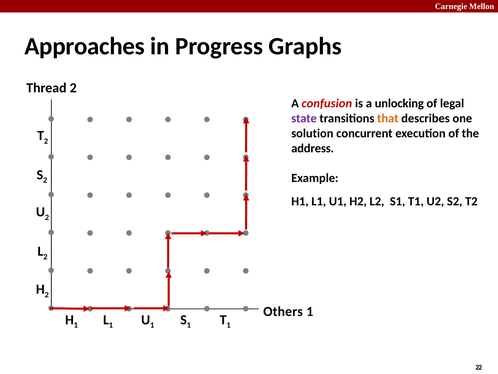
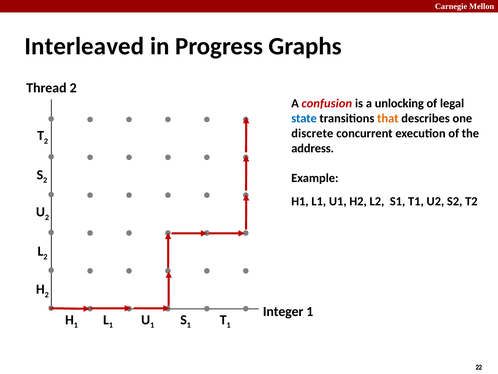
Approaches: Approaches -> Interleaved (84, 46)
state colour: purple -> blue (304, 118)
solution: solution -> discrete (312, 133)
Others: Others -> Integer (283, 311)
